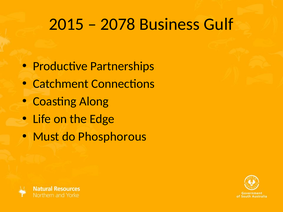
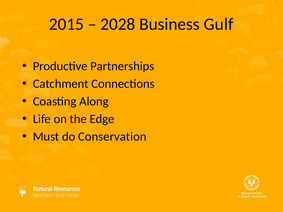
2078: 2078 -> 2028 (118, 24)
Phosphorous: Phosphorous -> Conservation (112, 137)
